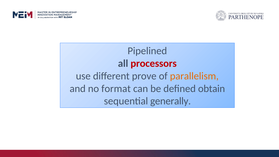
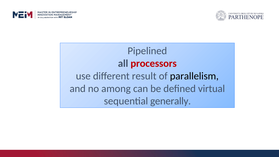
prove: prove -> result (144, 76)
parallelism colour: orange -> black (194, 76)
format: format -> among (116, 89)
obtain: obtain -> virtual (212, 89)
